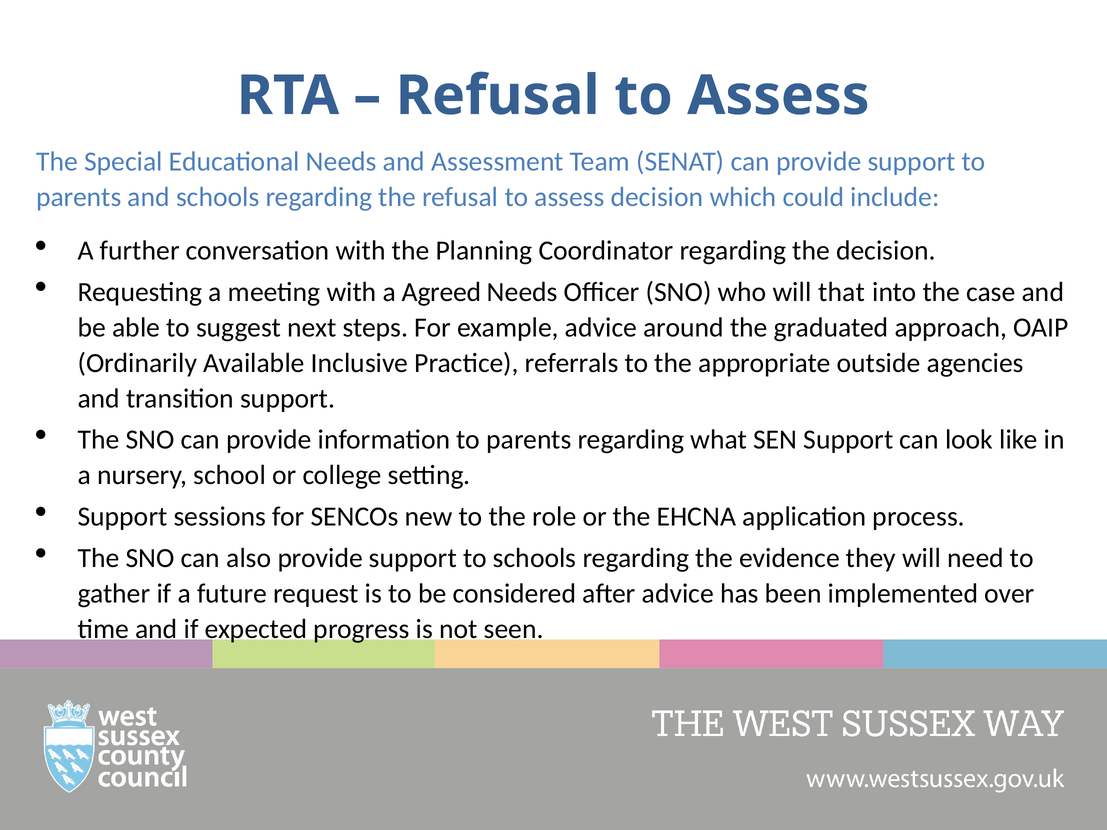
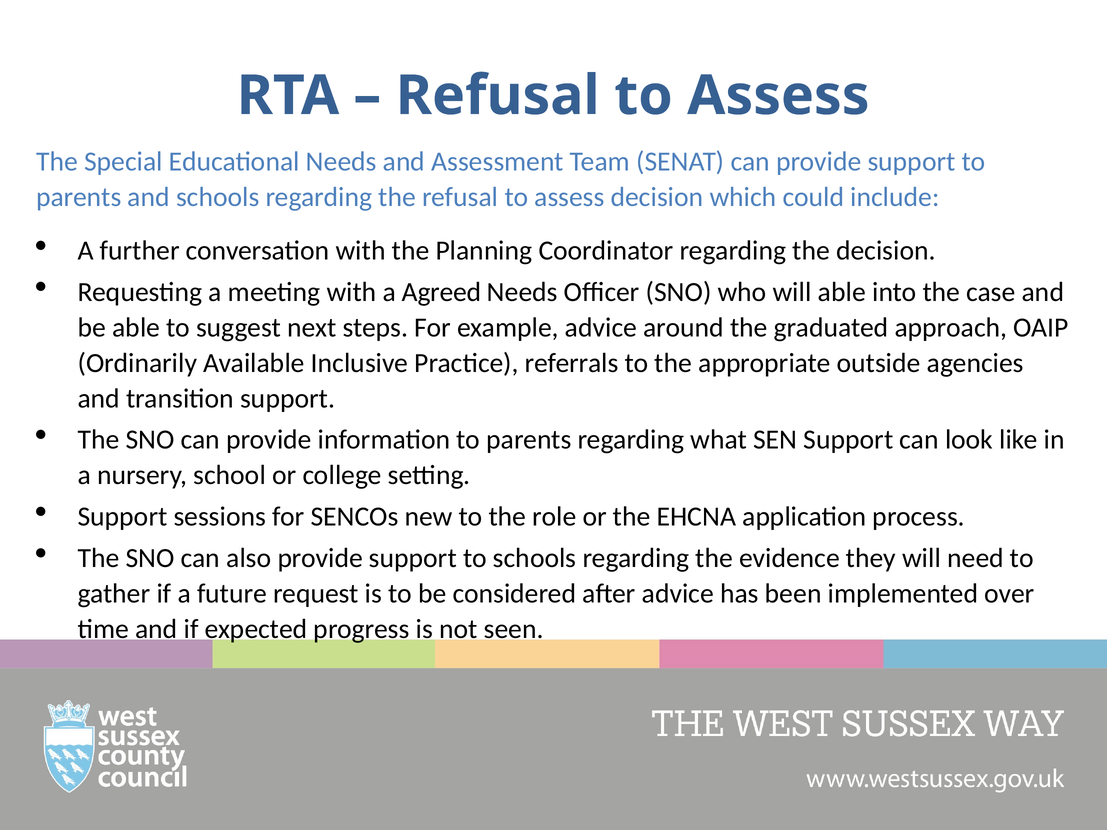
will that: that -> able (842, 292)
